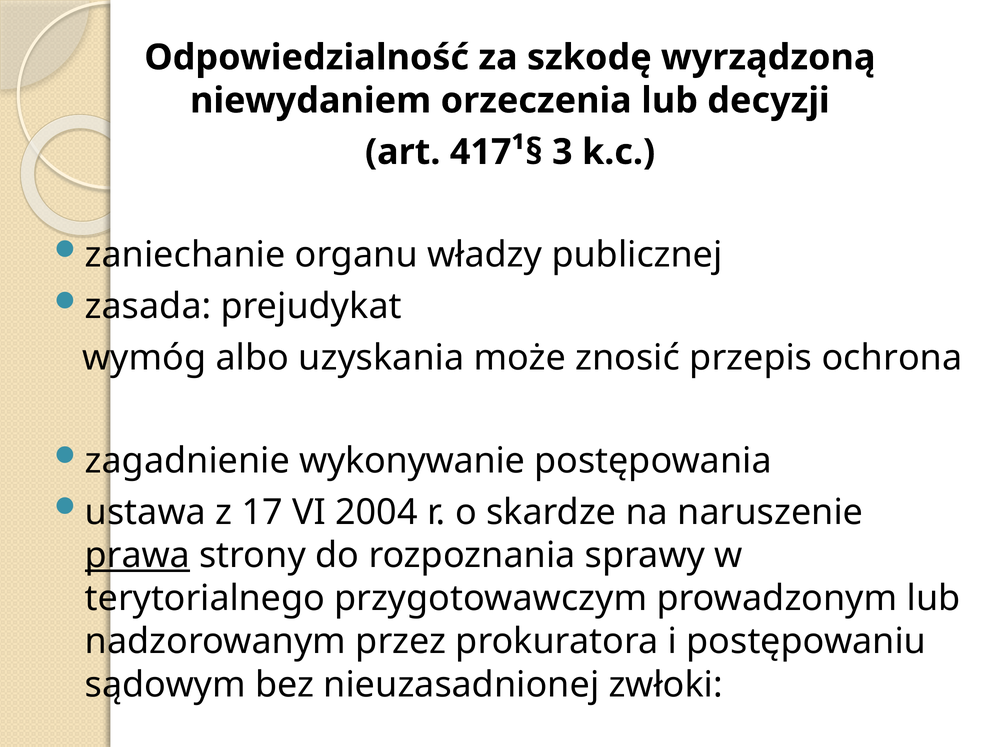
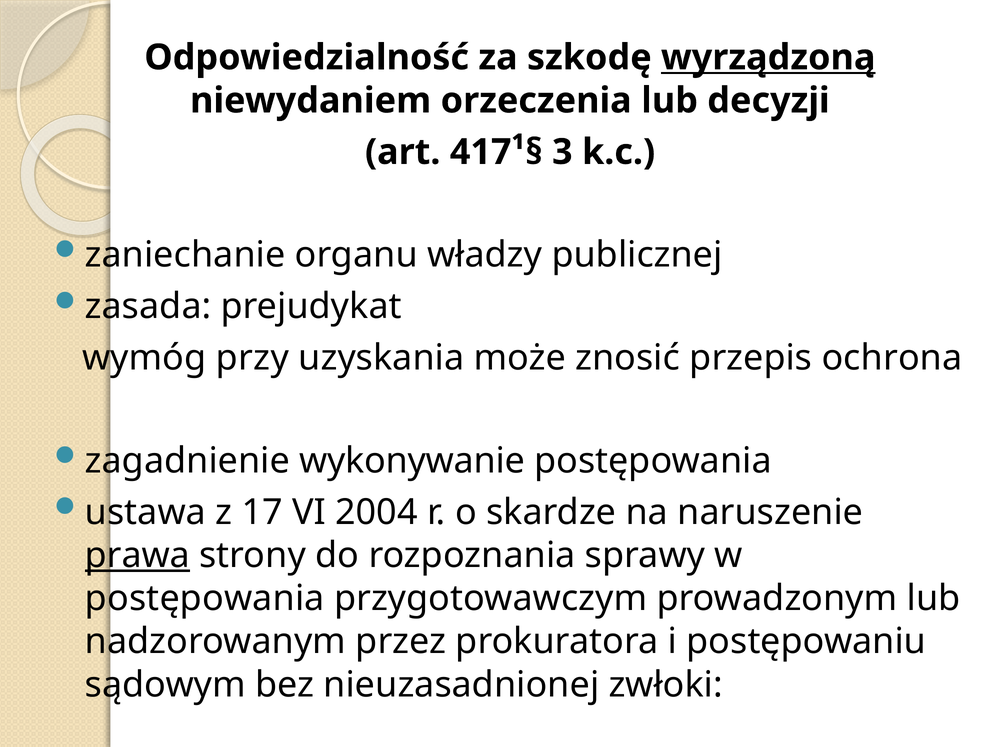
wyrządzoną underline: none -> present (768, 57)
albo: albo -> przy (252, 358)
terytorialnego: terytorialnego -> postępowania (205, 598)
